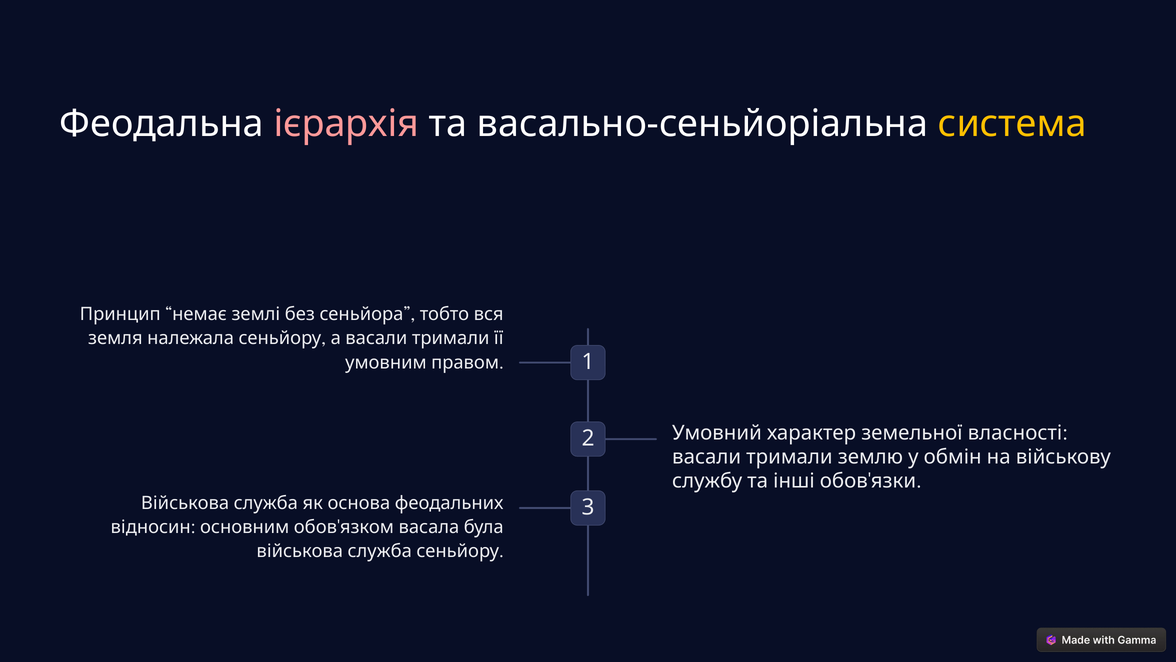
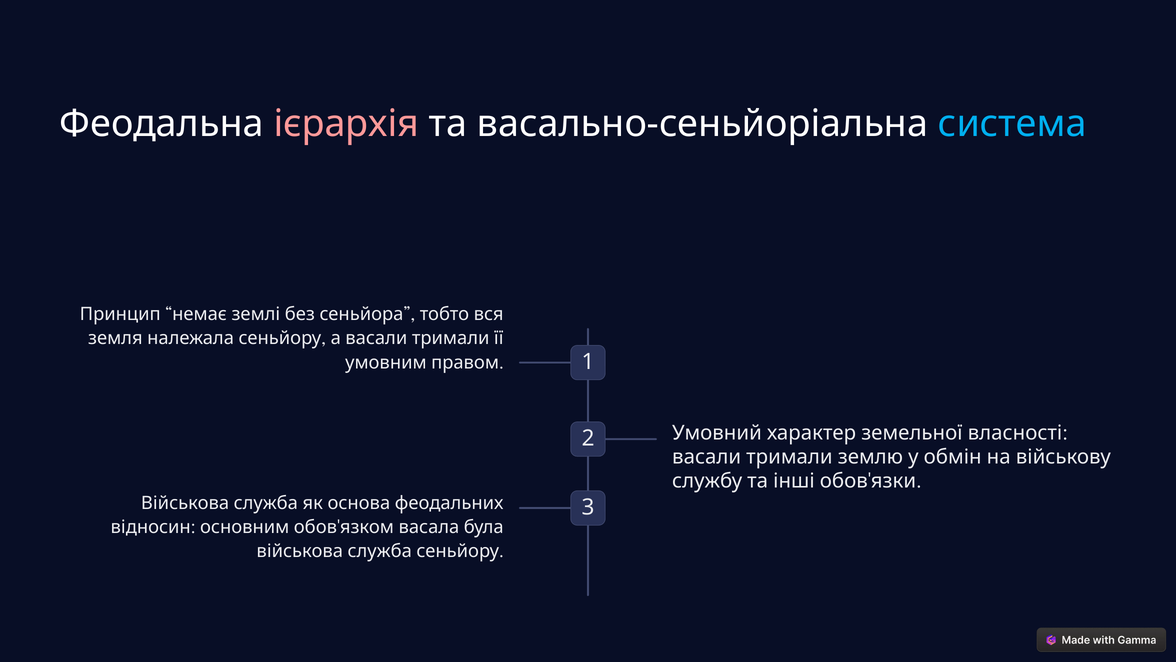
система colour: yellow -> light blue (1012, 124)
